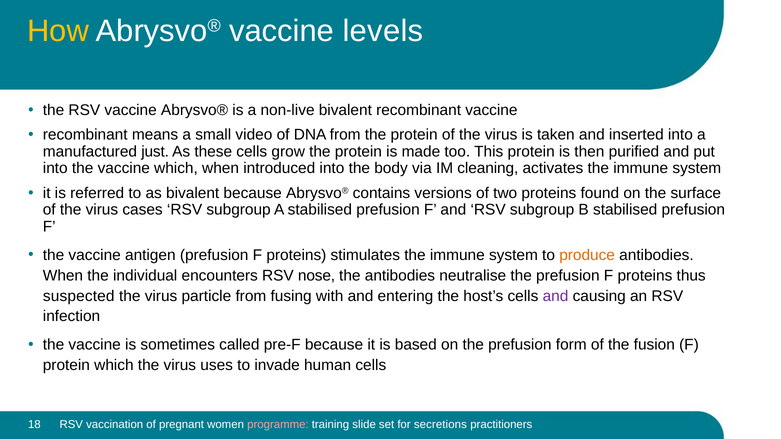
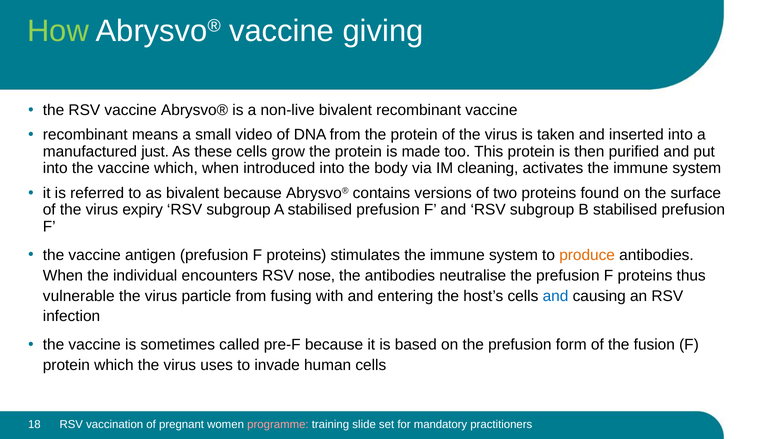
How colour: yellow -> light green (58, 31)
levels: levels -> giving (383, 31)
cases: cases -> expiry (143, 210)
suspected: suspected -> vulnerable (79, 296)
and colour: purple -> blue (556, 296)
secretions: secretions -> mandatory (440, 425)
